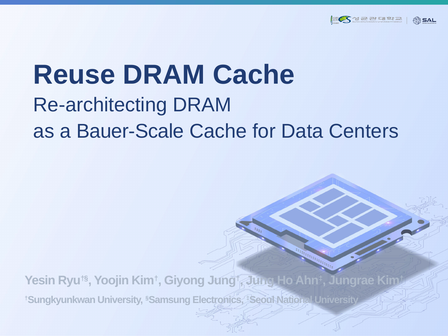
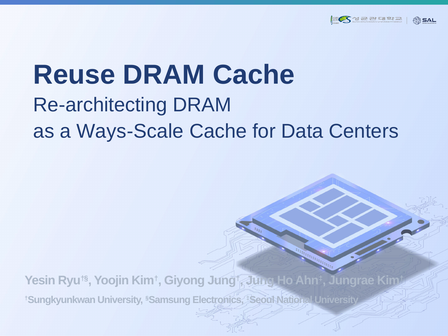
Bauer-Scale: Bauer-Scale -> Ways-Scale (130, 131)
